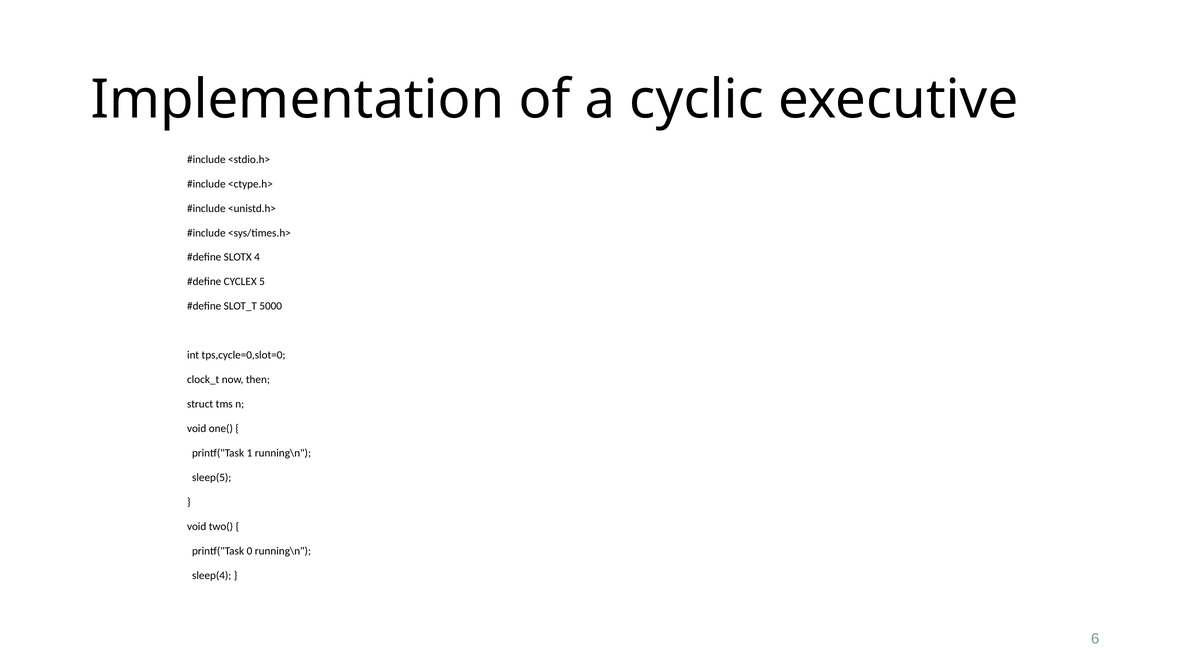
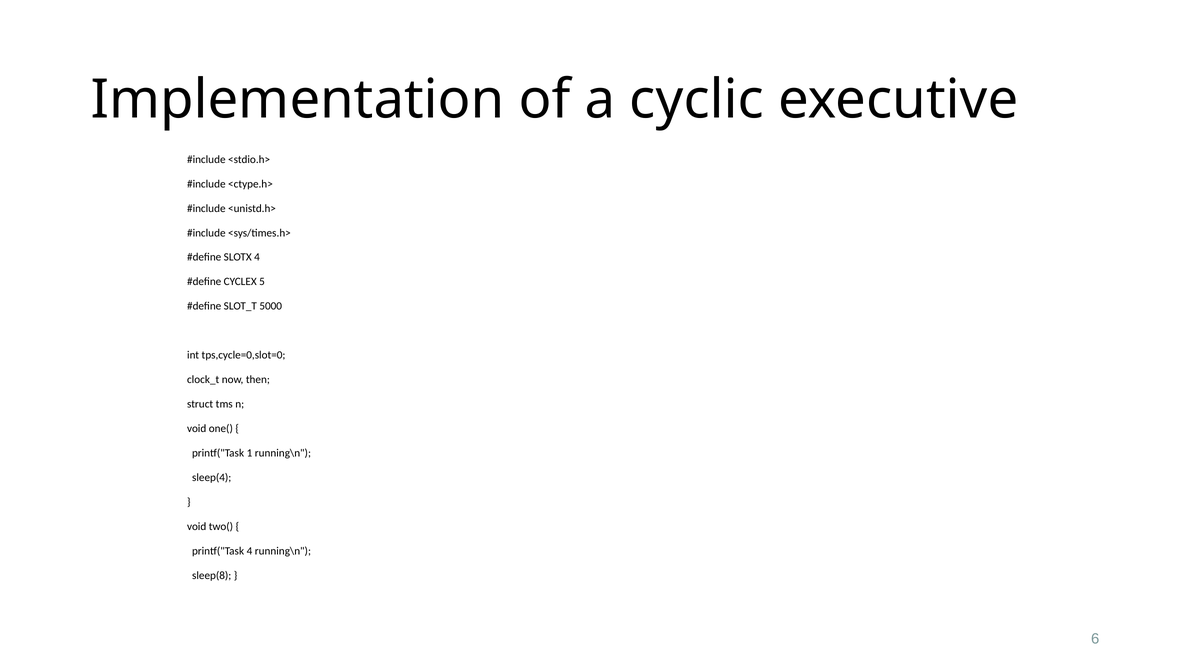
sleep(5: sleep(5 -> sleep(4 (212, 478)
printf("Task 0: 0 -> 4 (250, 551)
sleep(4: sleep(4 -> sleep(8 (212, 576)
